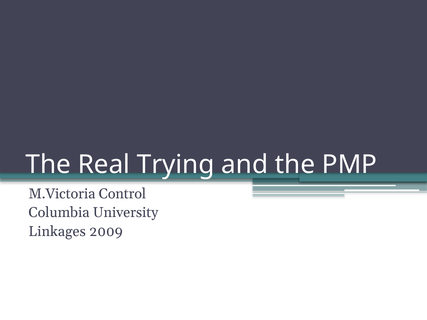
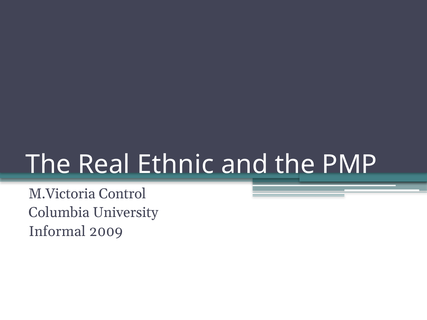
Trying: Trying -> Ethnic (176, 165)
Linkages: Linkages -> Informal (57, 232)
